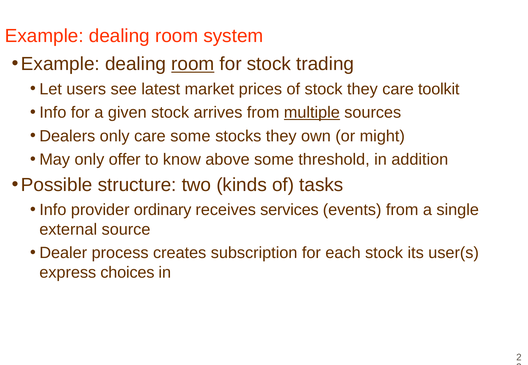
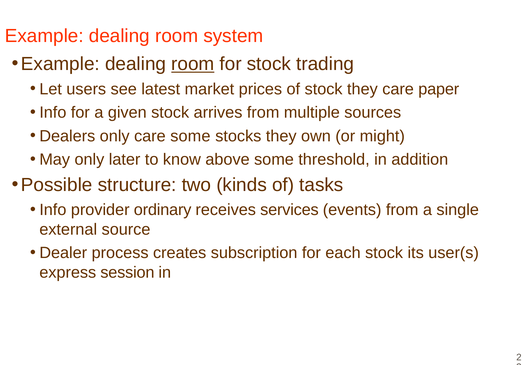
toolkit: toolkit -> paper (439, 89)
multiple underline: present -> none (312, 113)
offer: offer -> later (125, 160)
choices: choices -> session (127, 273)
